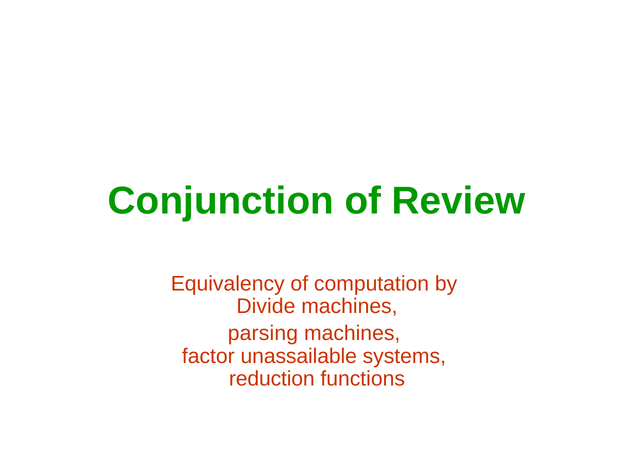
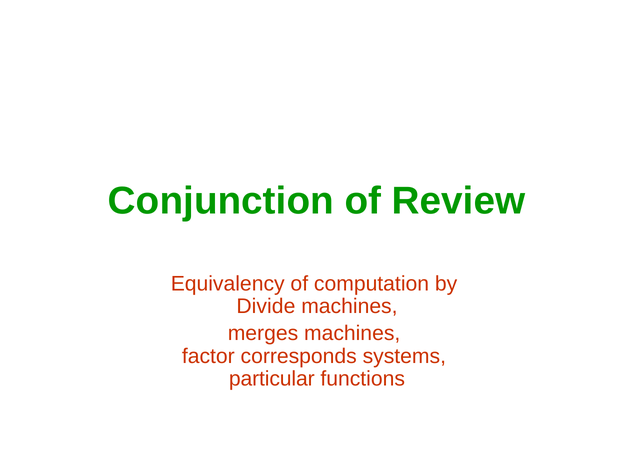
parsing: parsing -> merges (263, 334)
unassailable: unassailable -> corresponds (299, 357)
reduction: reduction -> particular (272, 379)
